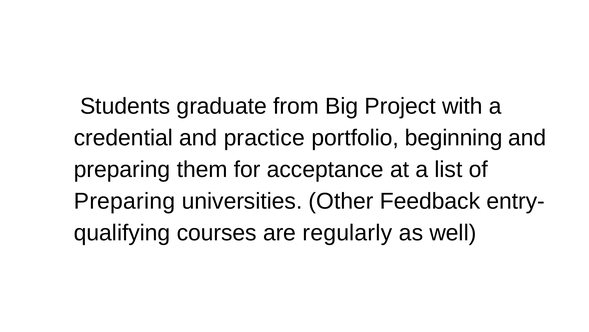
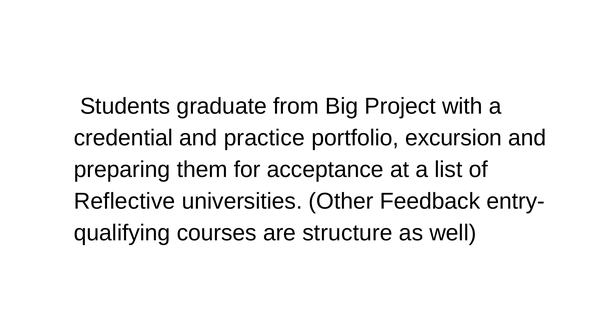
beginning: beginning -> excursion (454, 138)
Preparing: Preparing -> Reflective (125, 201)
regularly: regularly -> structure (347, 232)
